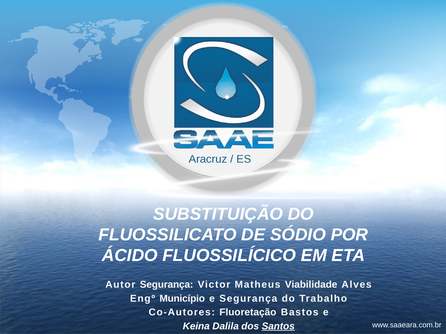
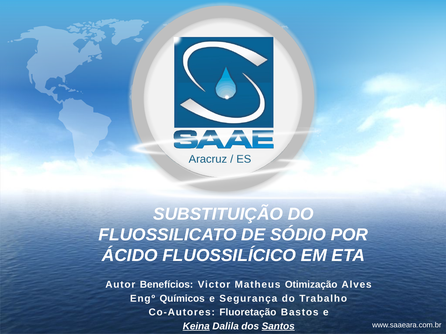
Autor Segurança: Segurança -> Benefícios (167, 285)
Viabilidade: Viabilidade -> Otimização (311, 285)
Município: Município -> Químicos (182, 299)
Keina underline: none -> present (196, 327)
